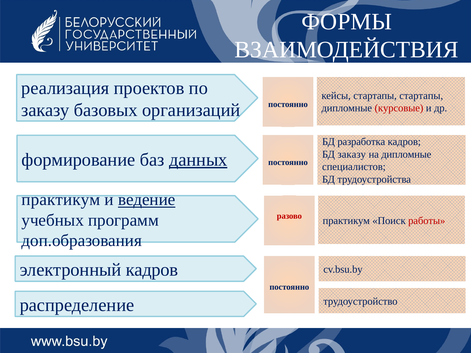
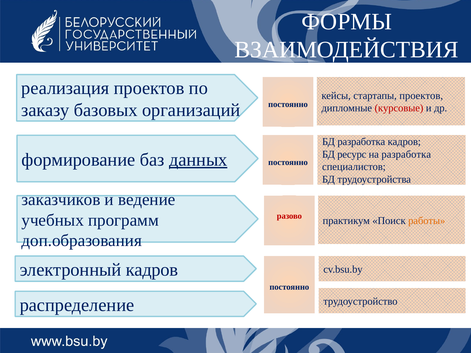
стартапы стартапы: стартапы -> проектов (421, 96)
БД заказу: заказу -> ресурс (352, 154)
на дипломные: дипломные -> разработка (406, 154)
практикум: практикум -> заказчиков (61, 200)
ведение underline: present -> none (147, 200)
работы colour: red -> orange (427, 221)
